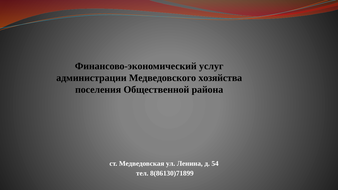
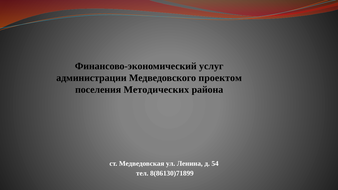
хозяйства: хозяйства -> проектом (220, 78)
Общественной: Общественной -> Методических (156, 90)
